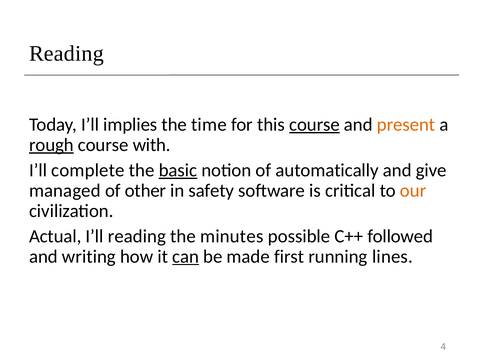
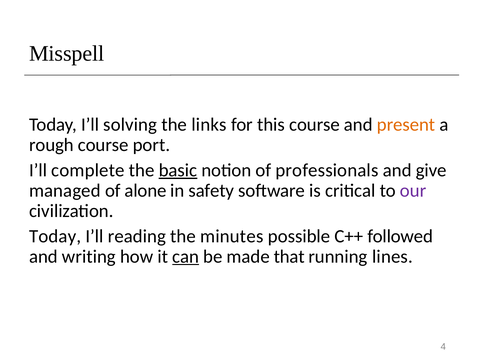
Reading: Reading -> Misspell (67, 53)
implies: implies -> solving (130, 125)
time: time -> links (209, 125)
course underline: present -> none (314, 125)
rough underline: present -> none (51, 145)
with: with -> port (152, 145)
automatically: automatically -> professionals (327, 170)
other: other -> alone (146, 191)
our colour: orange -> purple (413, 191)
Actual: Actual -> Today (55, 236)
first: first -> that (289, 256)
